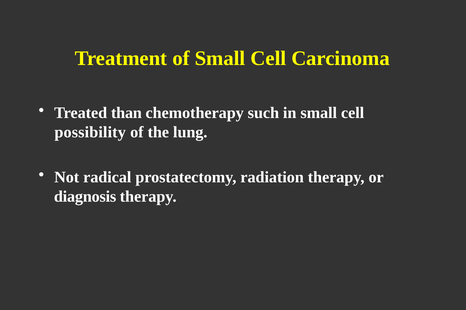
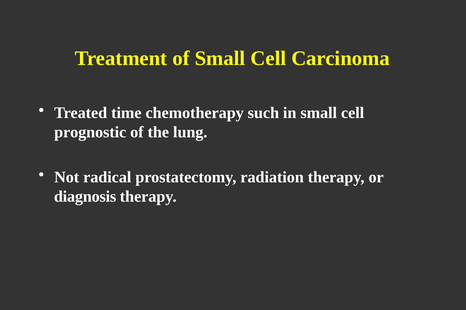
than: than -> time (126, 113)
possibility: possibility -> prognostic (90, 133)
